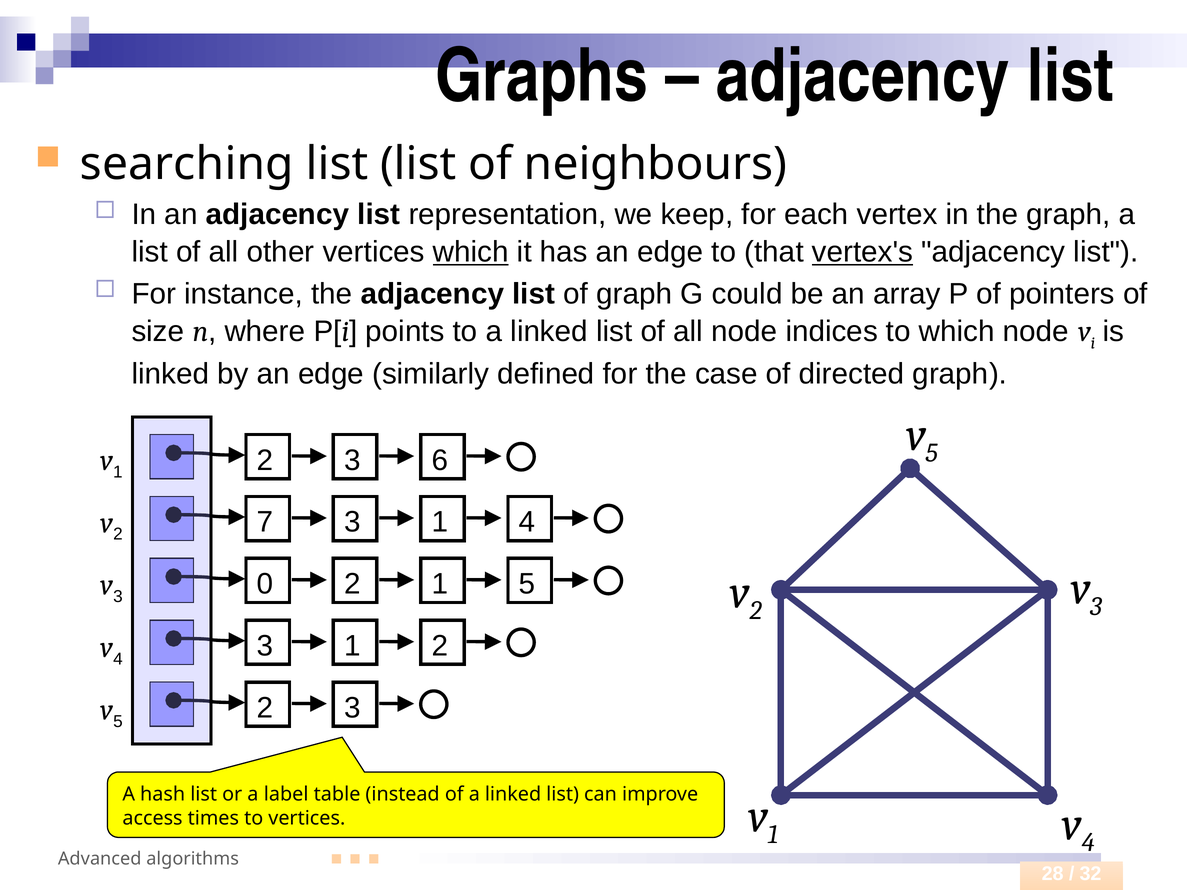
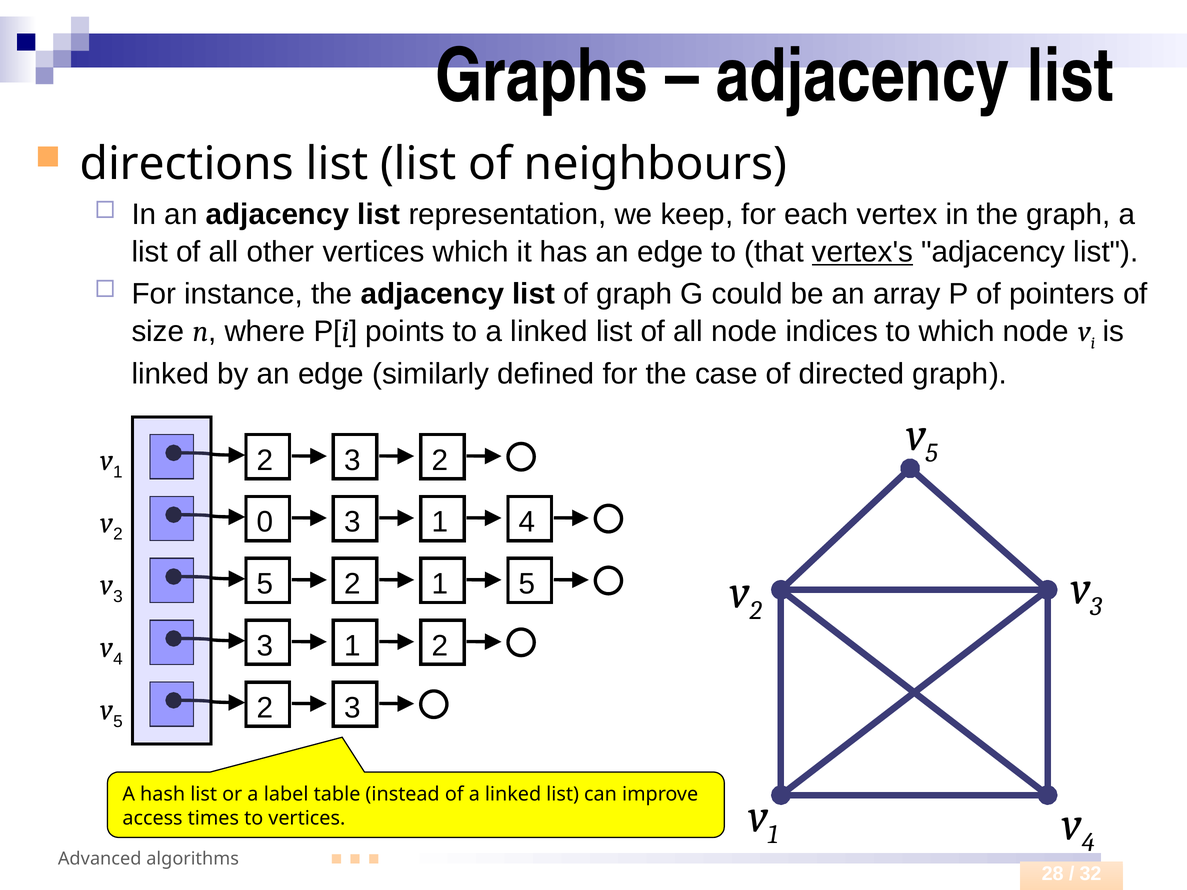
searching: searching -> directions (187, 164)
which underline: present -> none (471, 252)
3 6: 6 -> 2 (440, 460)
7: 7 -> 0 (265, 522)
3 0: 0 -> 5 (265, 584)
